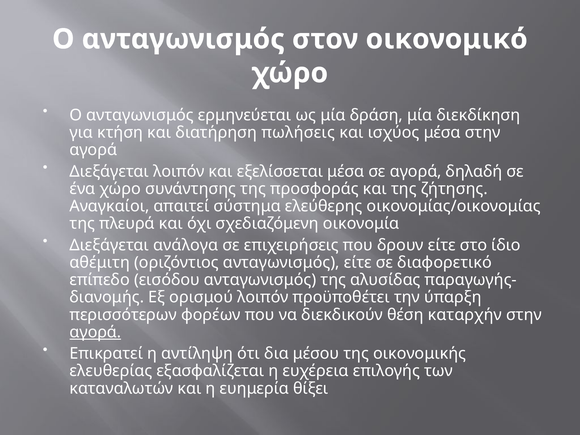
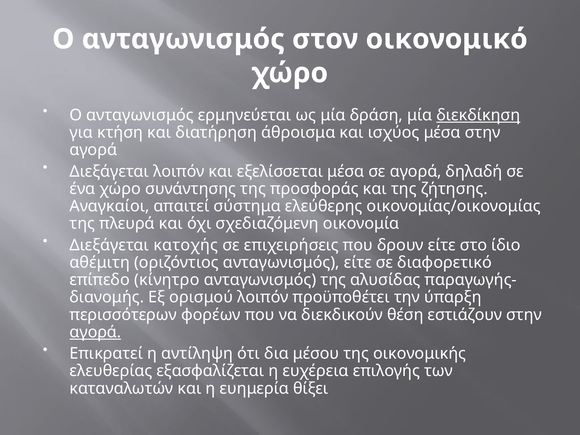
διεκδίκηση underline: none -> present (478, 115)
πωλήσεις: πωλήσεις -> άθροισμα (298, 133)
ανάλογα: ανάλογα -> κατοχής (186, 245)
εισόδου: εισόδου -> κίνητρο (167, 280)
καταρχήν: καταρχήν -> εστιάζουν (465, 315)
